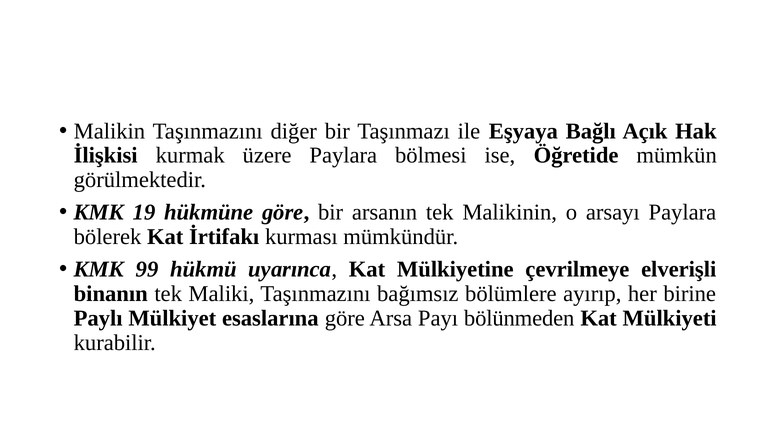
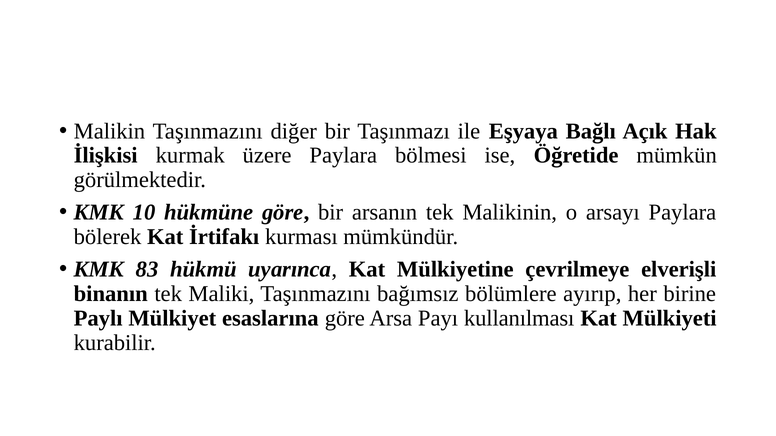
19: 19 -> 10 (144, 213)
99: 99 -> 83 (147, 270)
bölünmeden: bölünmeden -> kullanılması (519, 319)
